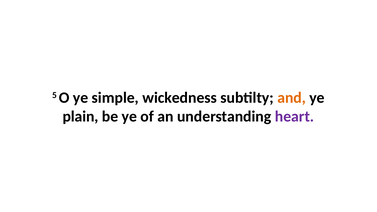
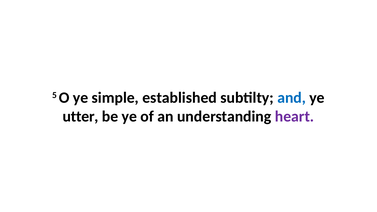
wickedness: wickedness -> established (180, 98)
and colour: orange -> blue (292, 98)
plain: plain -> utter (81, 117)
